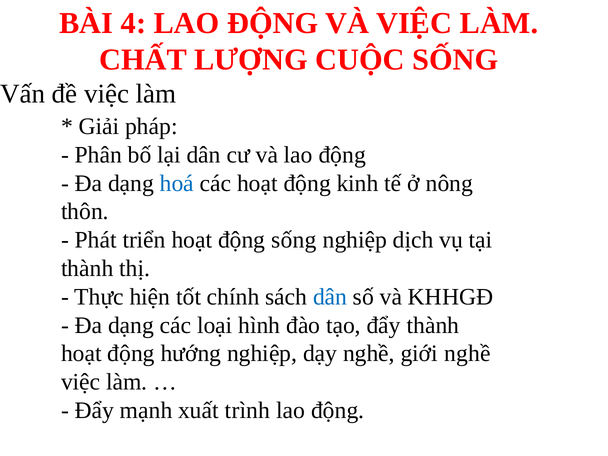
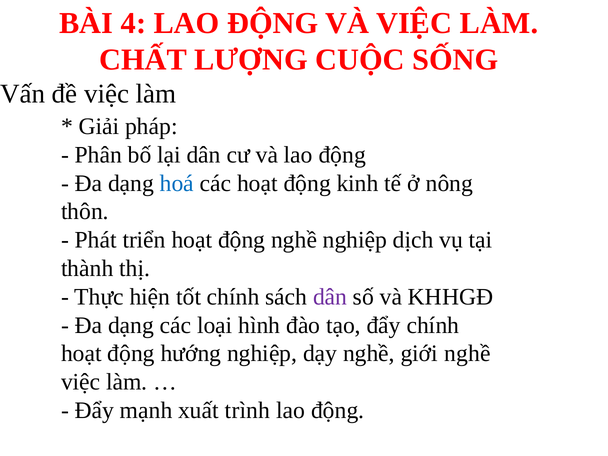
động sống: sống -> nghề (294, 240)
dân colour: blue -> purple (330, 297)
đẩy thành: thành -> chính (433, 325)
